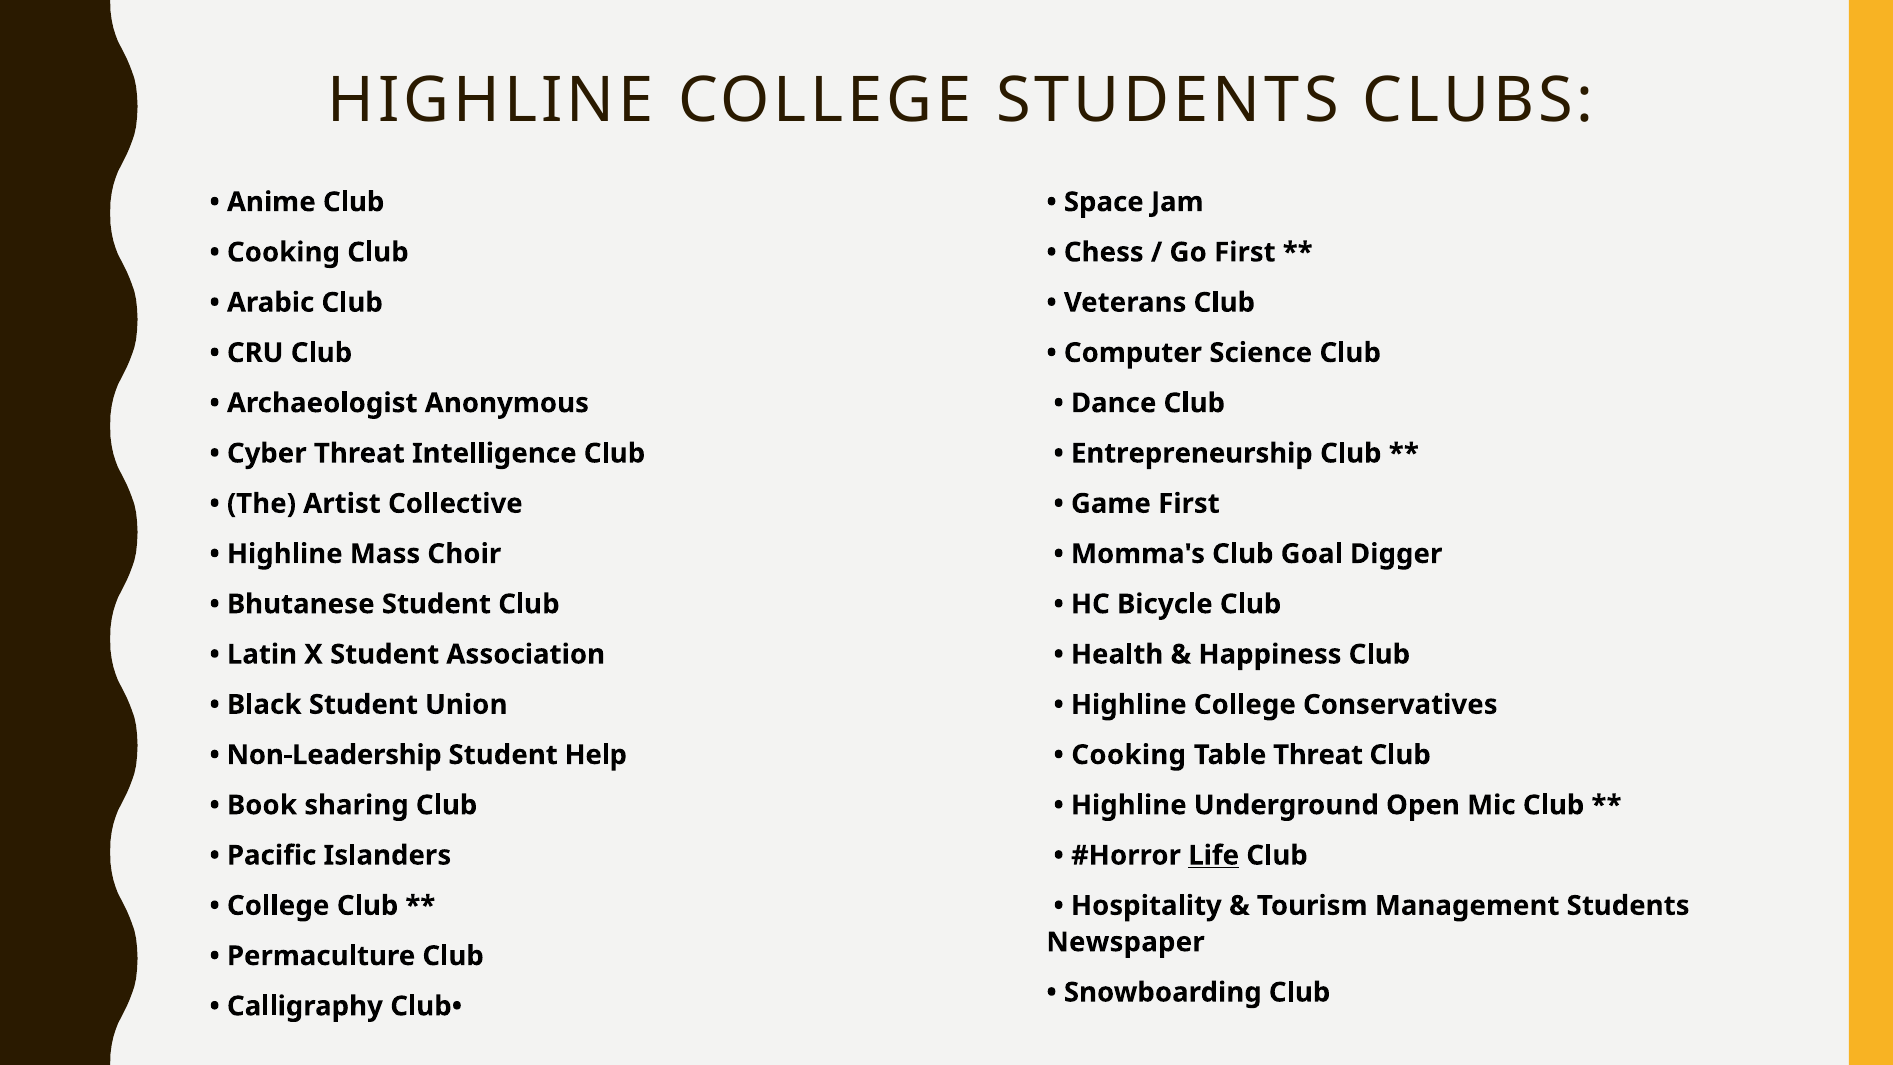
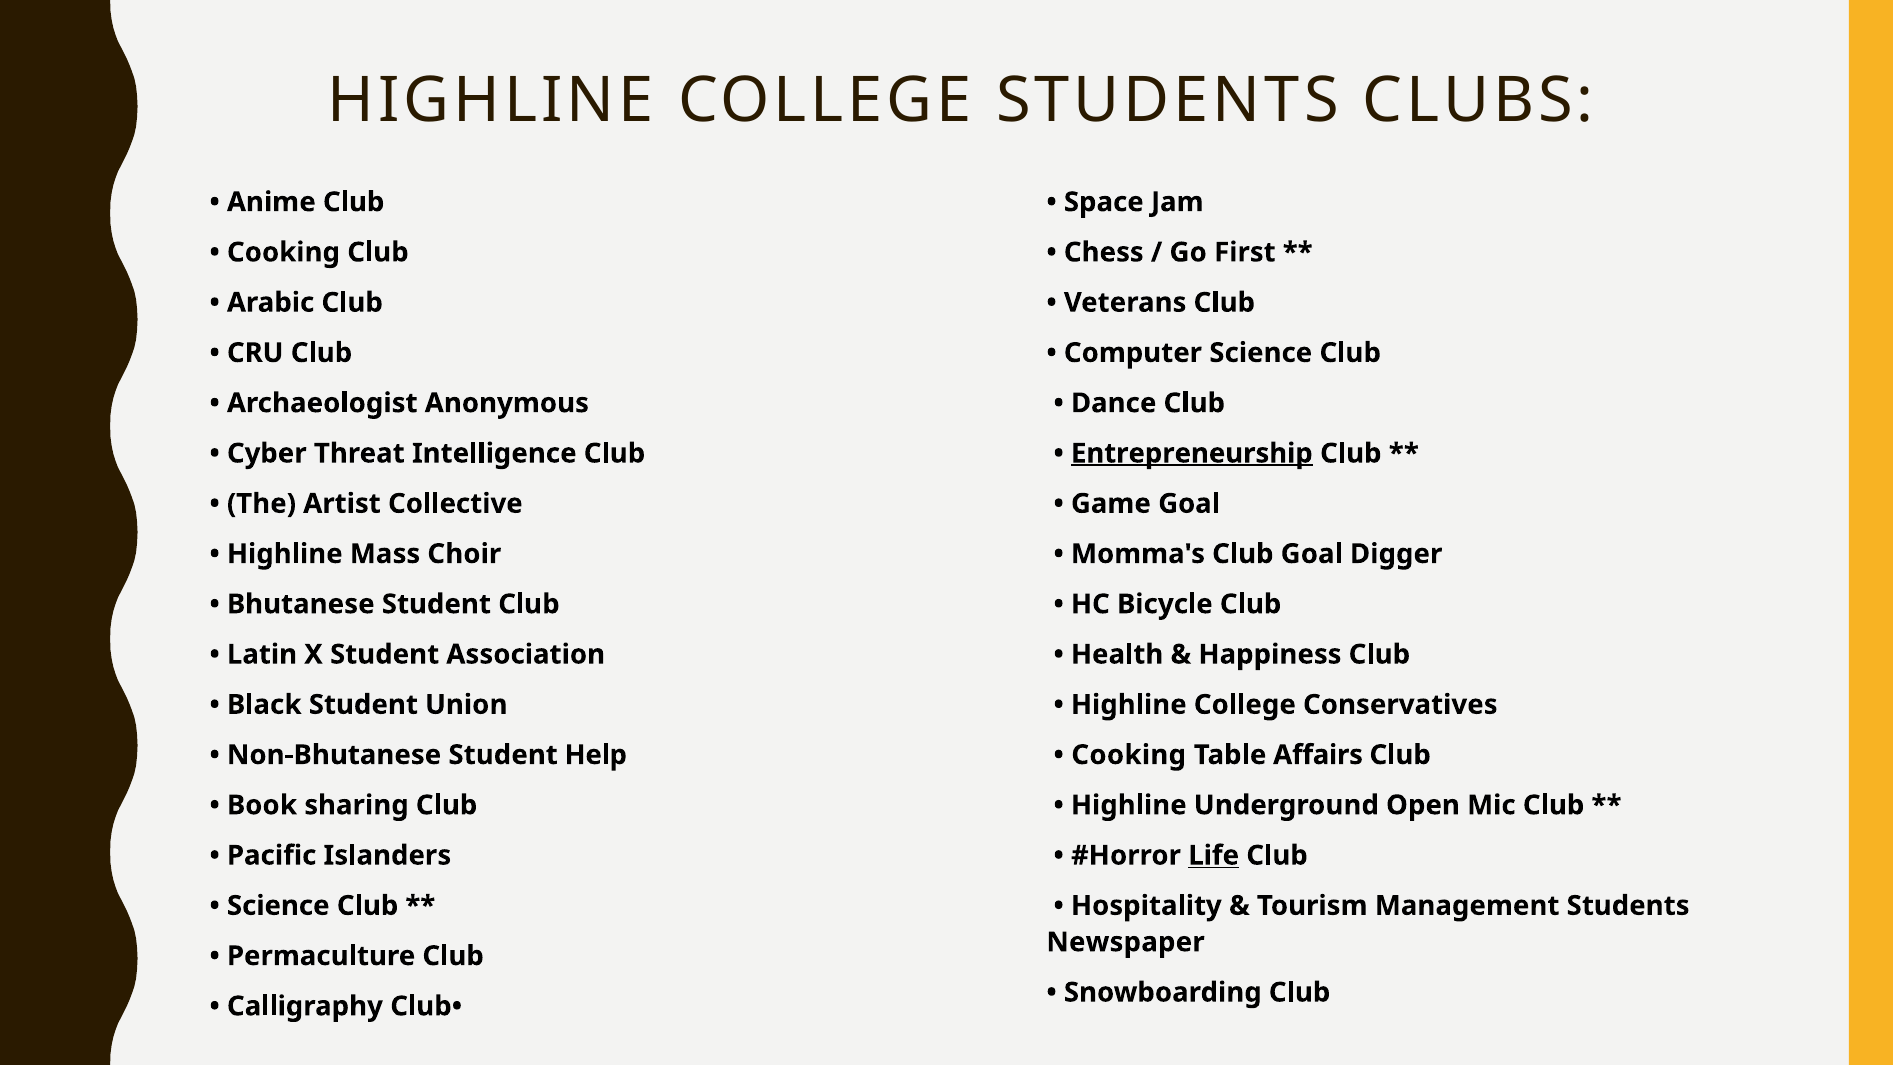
Entrepreneurship underline: none -> present (1192, 453)
Game First: First -> Goal (1189, 504)
Non-Leadership: Non-Leadership -> Non-Bhutanese (334, 755)
Table Threat: Threat -> Affairs (1318, 755)
College: College -> Science (278, 906)
